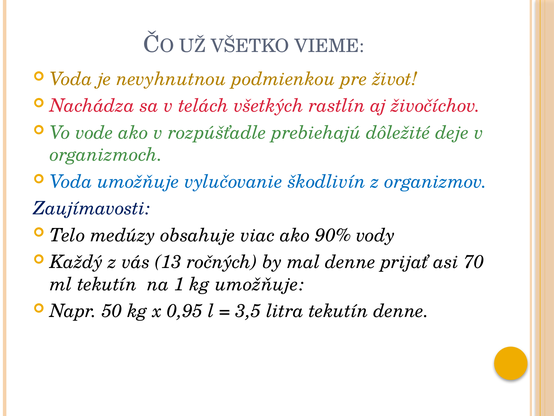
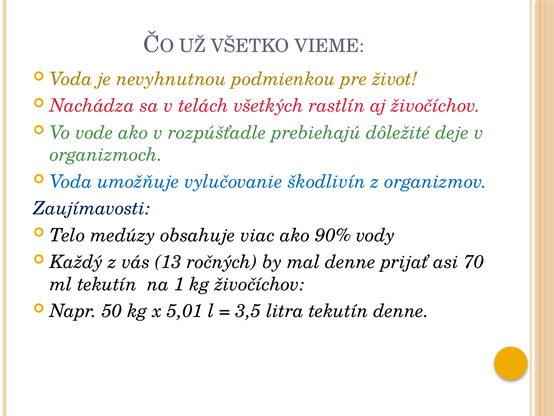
kg umožňuje: umožňuje -> živočíchov (260, 284)
0,95: 0,95 -> 5,01 (185, 311)
